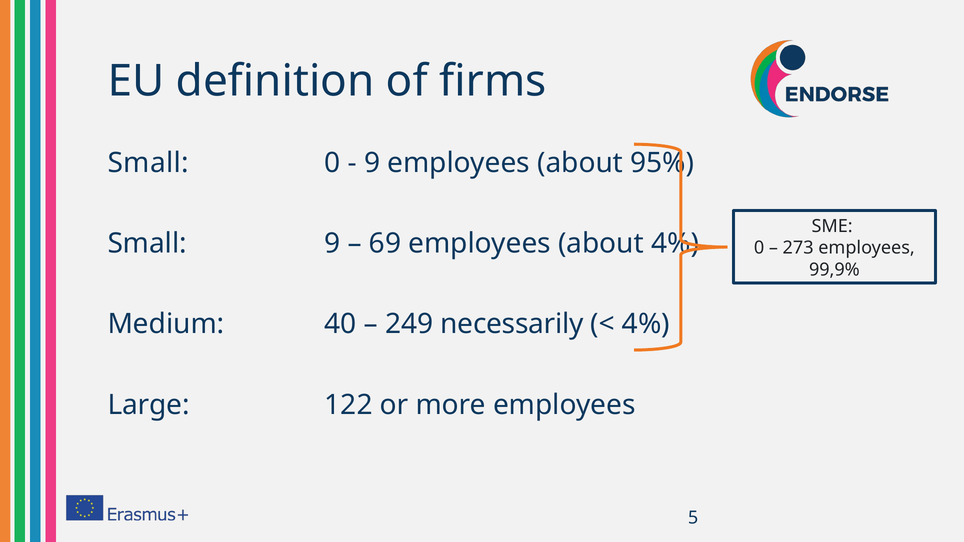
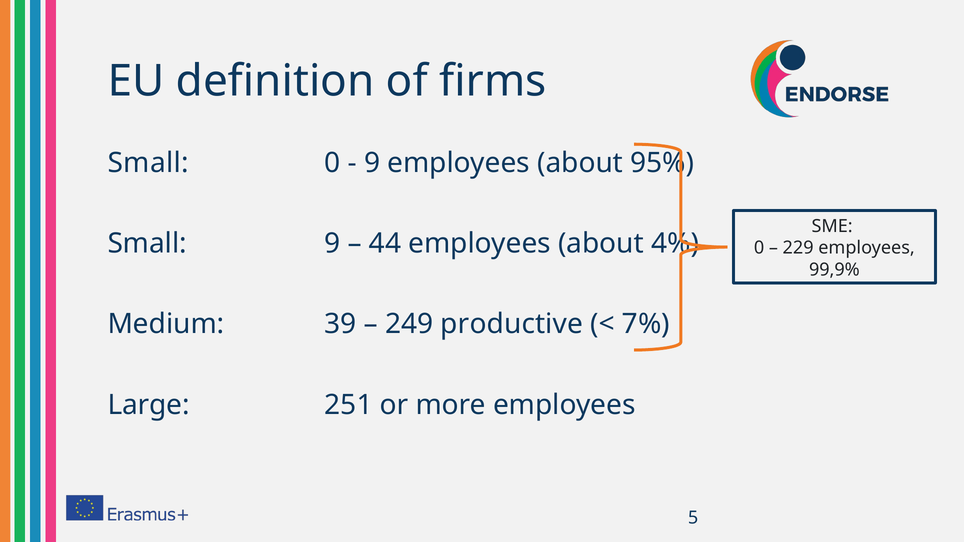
69: 69 -> 44 (385, 244)
273: 273 -> 229 (798, 248)
40: 40 -> 39 (340, 324)
necessarily: necessarily -> productive (512, 324)
4%: 4% -> 7% (646, 324)
122: 122 -> 251 (348, 405)
